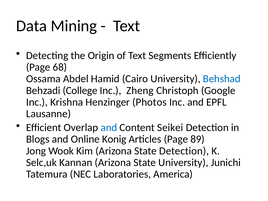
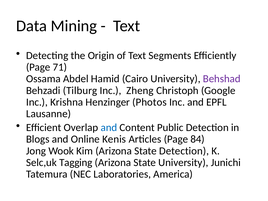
68: 68 -> 71 (60, 67)
Behshad colour: blue -> purple (222, 79)
College: College -> Tilburg (80, 90)
Seikei: Seikei -> Public (170, 128)
Konig: Konig -> Kenis (114, 139)
89: 89 -> 84 (198, 139)
Kannan: Kannan -> Tagging (76, 163)
